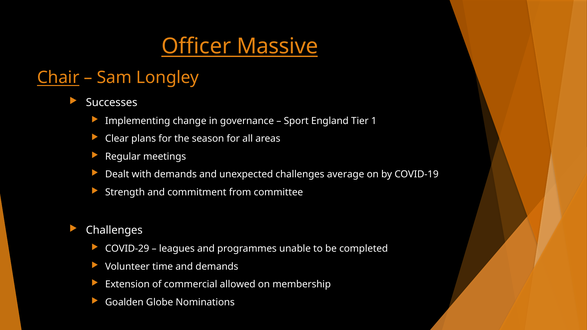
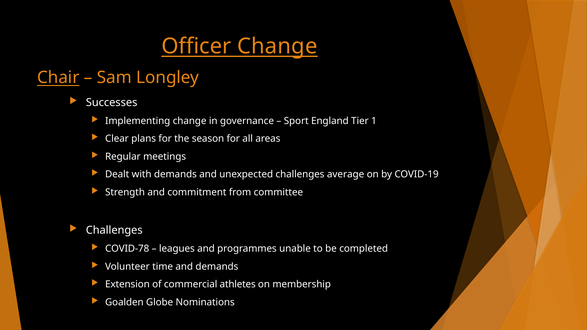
Officer Massive: Massive -> Change (277, 46)
COVID-29: COVID-29 -> COVID-78 (127, 249)
allowed: allowed -> athletes (238, 284)
